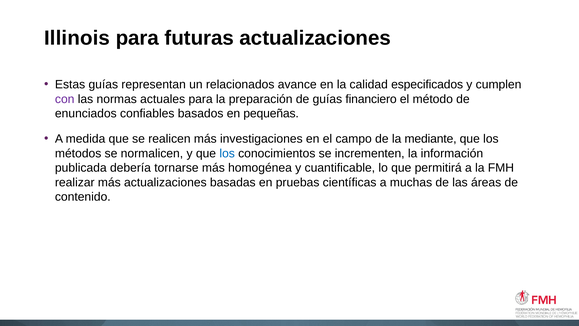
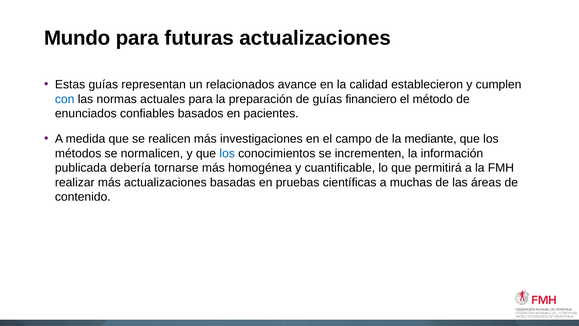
Illinois: Illinois -> Mundo (77, 38)
especificados: especificados -> establecieron (427, 84)
con colour: purple -> blue (65, 99)
pequeñas: pequeñas -> pacientes (271, 113)
